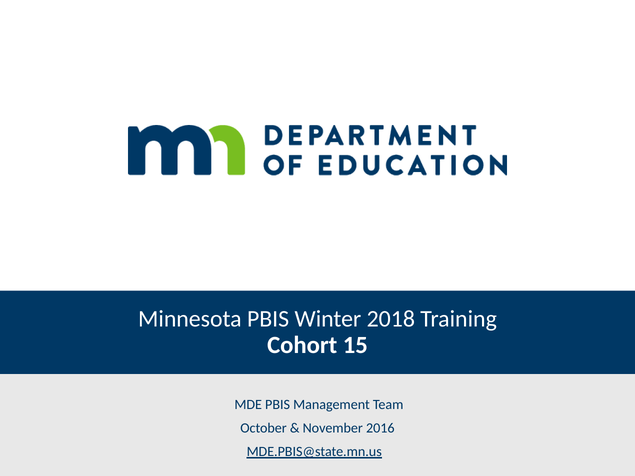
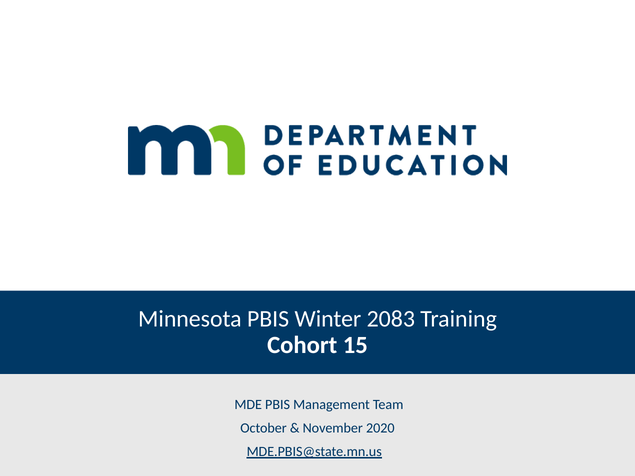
2018: 2018 -> 2083 (391, 319)
2016: 2016 -> 2020 (380, 428)
